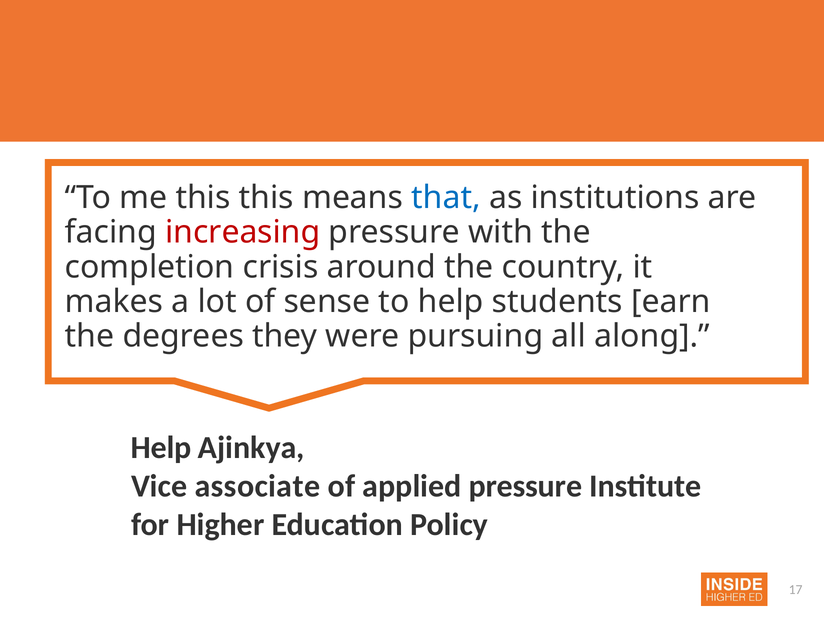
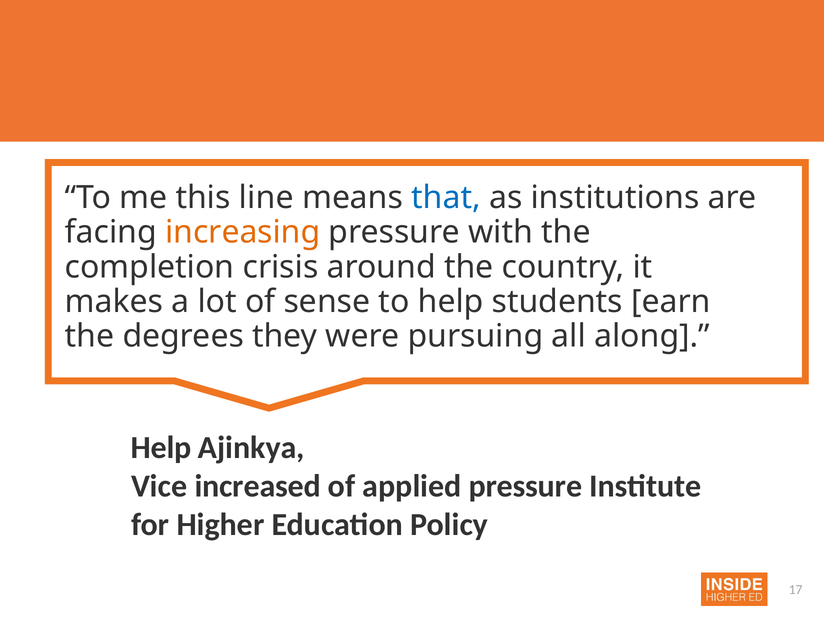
this this: this -> line (266, 198)
increasing colour: red -> orange (243, 232)
associate: associate -> increased (258, 486)
